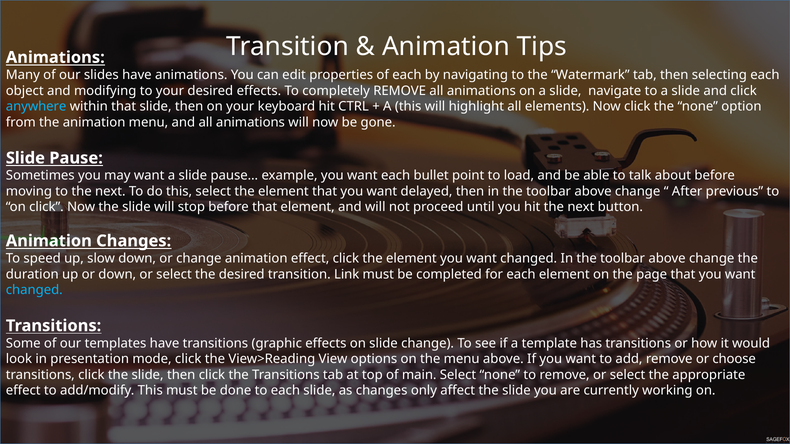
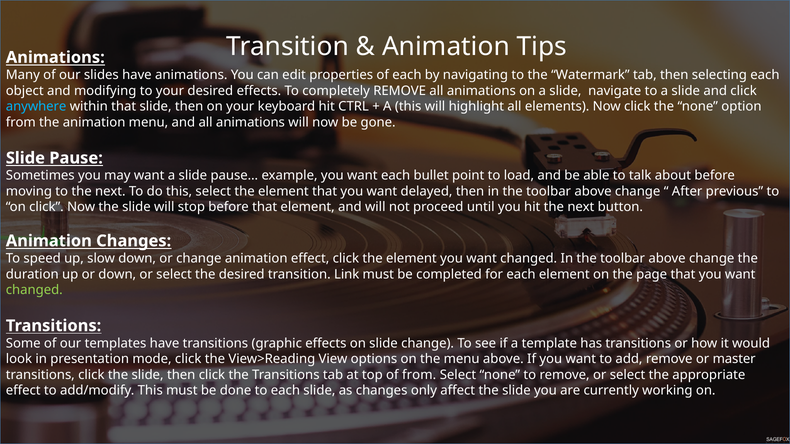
changed colour: light blue -> light green (34, 290)
choose: choose -> master (734, 359)
of main: main -> from (419, 375)
